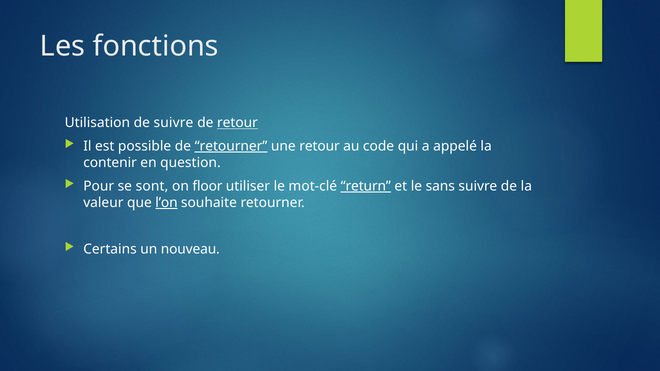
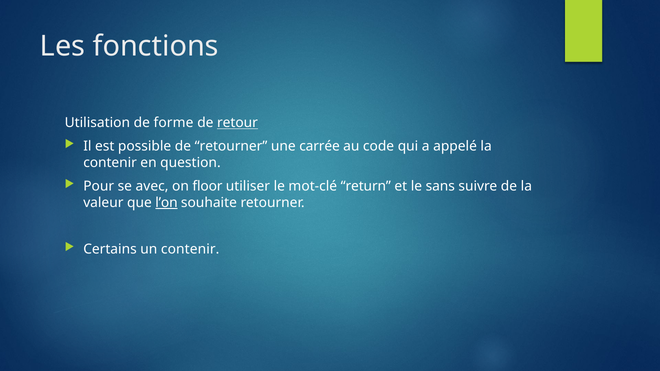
de suivre: suivre -> forme (173, 123)
retourner underline: present -> none (231, 146)
une retour: retour -> carrée (320, 146)
sont: sont -> avec (152, 186)
return underline: present -> none (366, 186)
un nouveau: nouveau -> contenir (190, 249)
